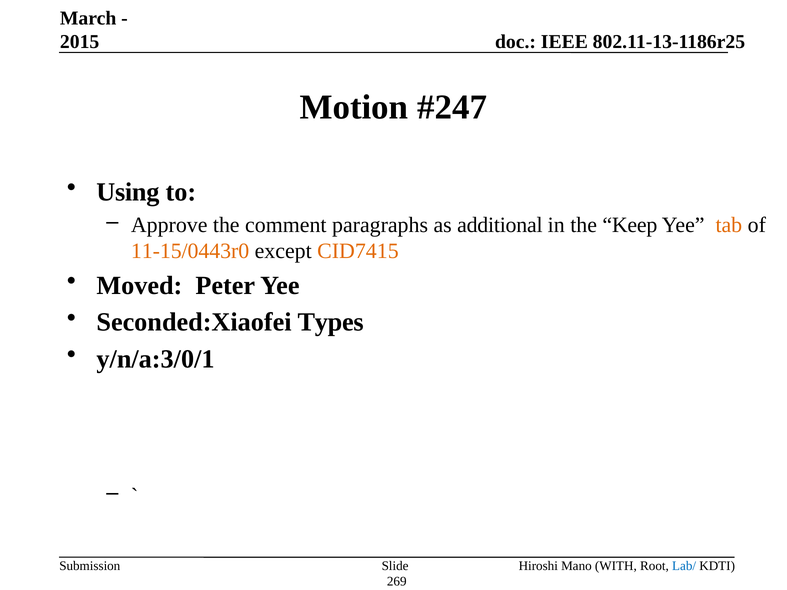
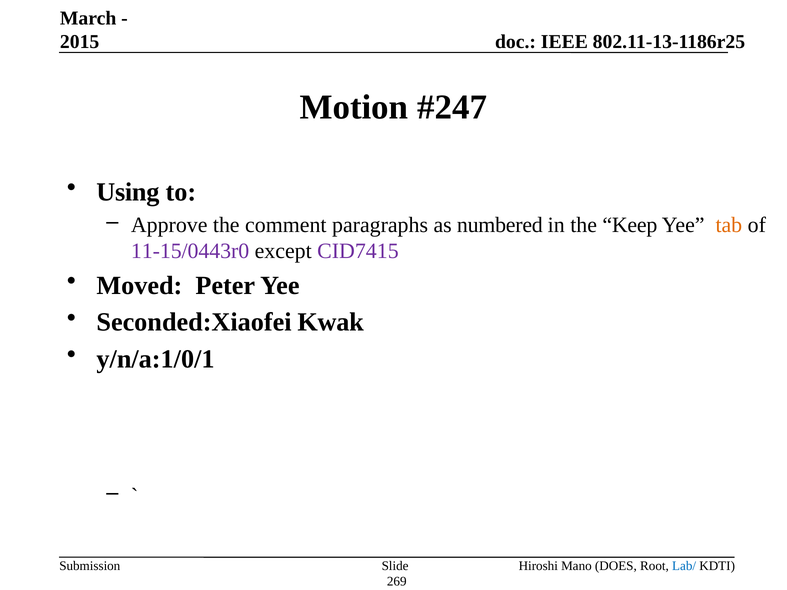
additional: additional -> numbered (500, 225)
11-15/0443r0 colour: orange -> purple (190, 251)
CID7415 colour: orange -> purple (358, 251)
Types: Types -> Kwak (331, 322)
y/n/a:3/0/1: y/n/a:3/0/1 -> y/n/a:1/0/1 (156, 359)
WITH: WITH -> DOES (616, 566)
